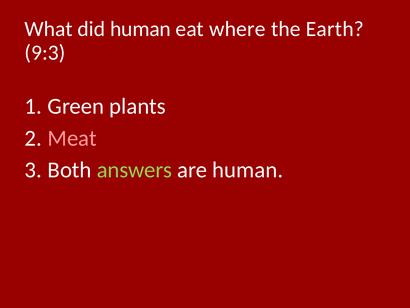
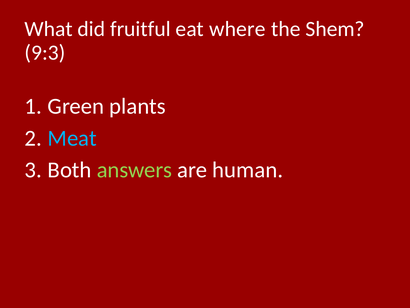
did human: human -> fruitful (140, 29)
Earth: Earth -> Shem (335, 29)
Meat colour: pink -> light blue (72, 138)
